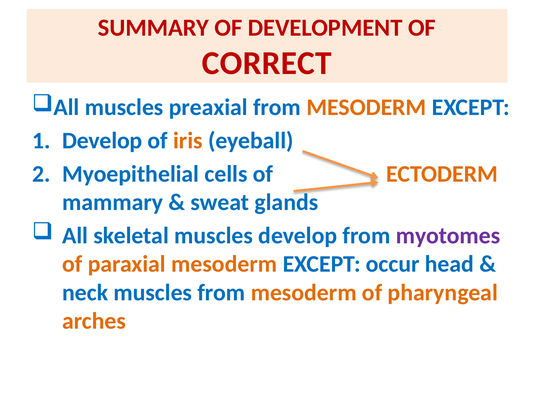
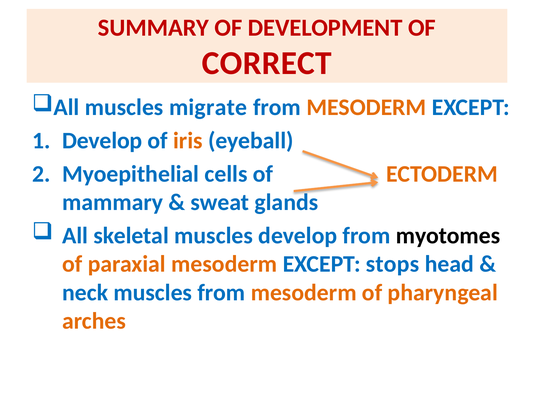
preaxial: preaxial -> migrate (208, 108)
myotomes colour: purple -> black (448, 236)
occur: occur -> stops (393, 264)
